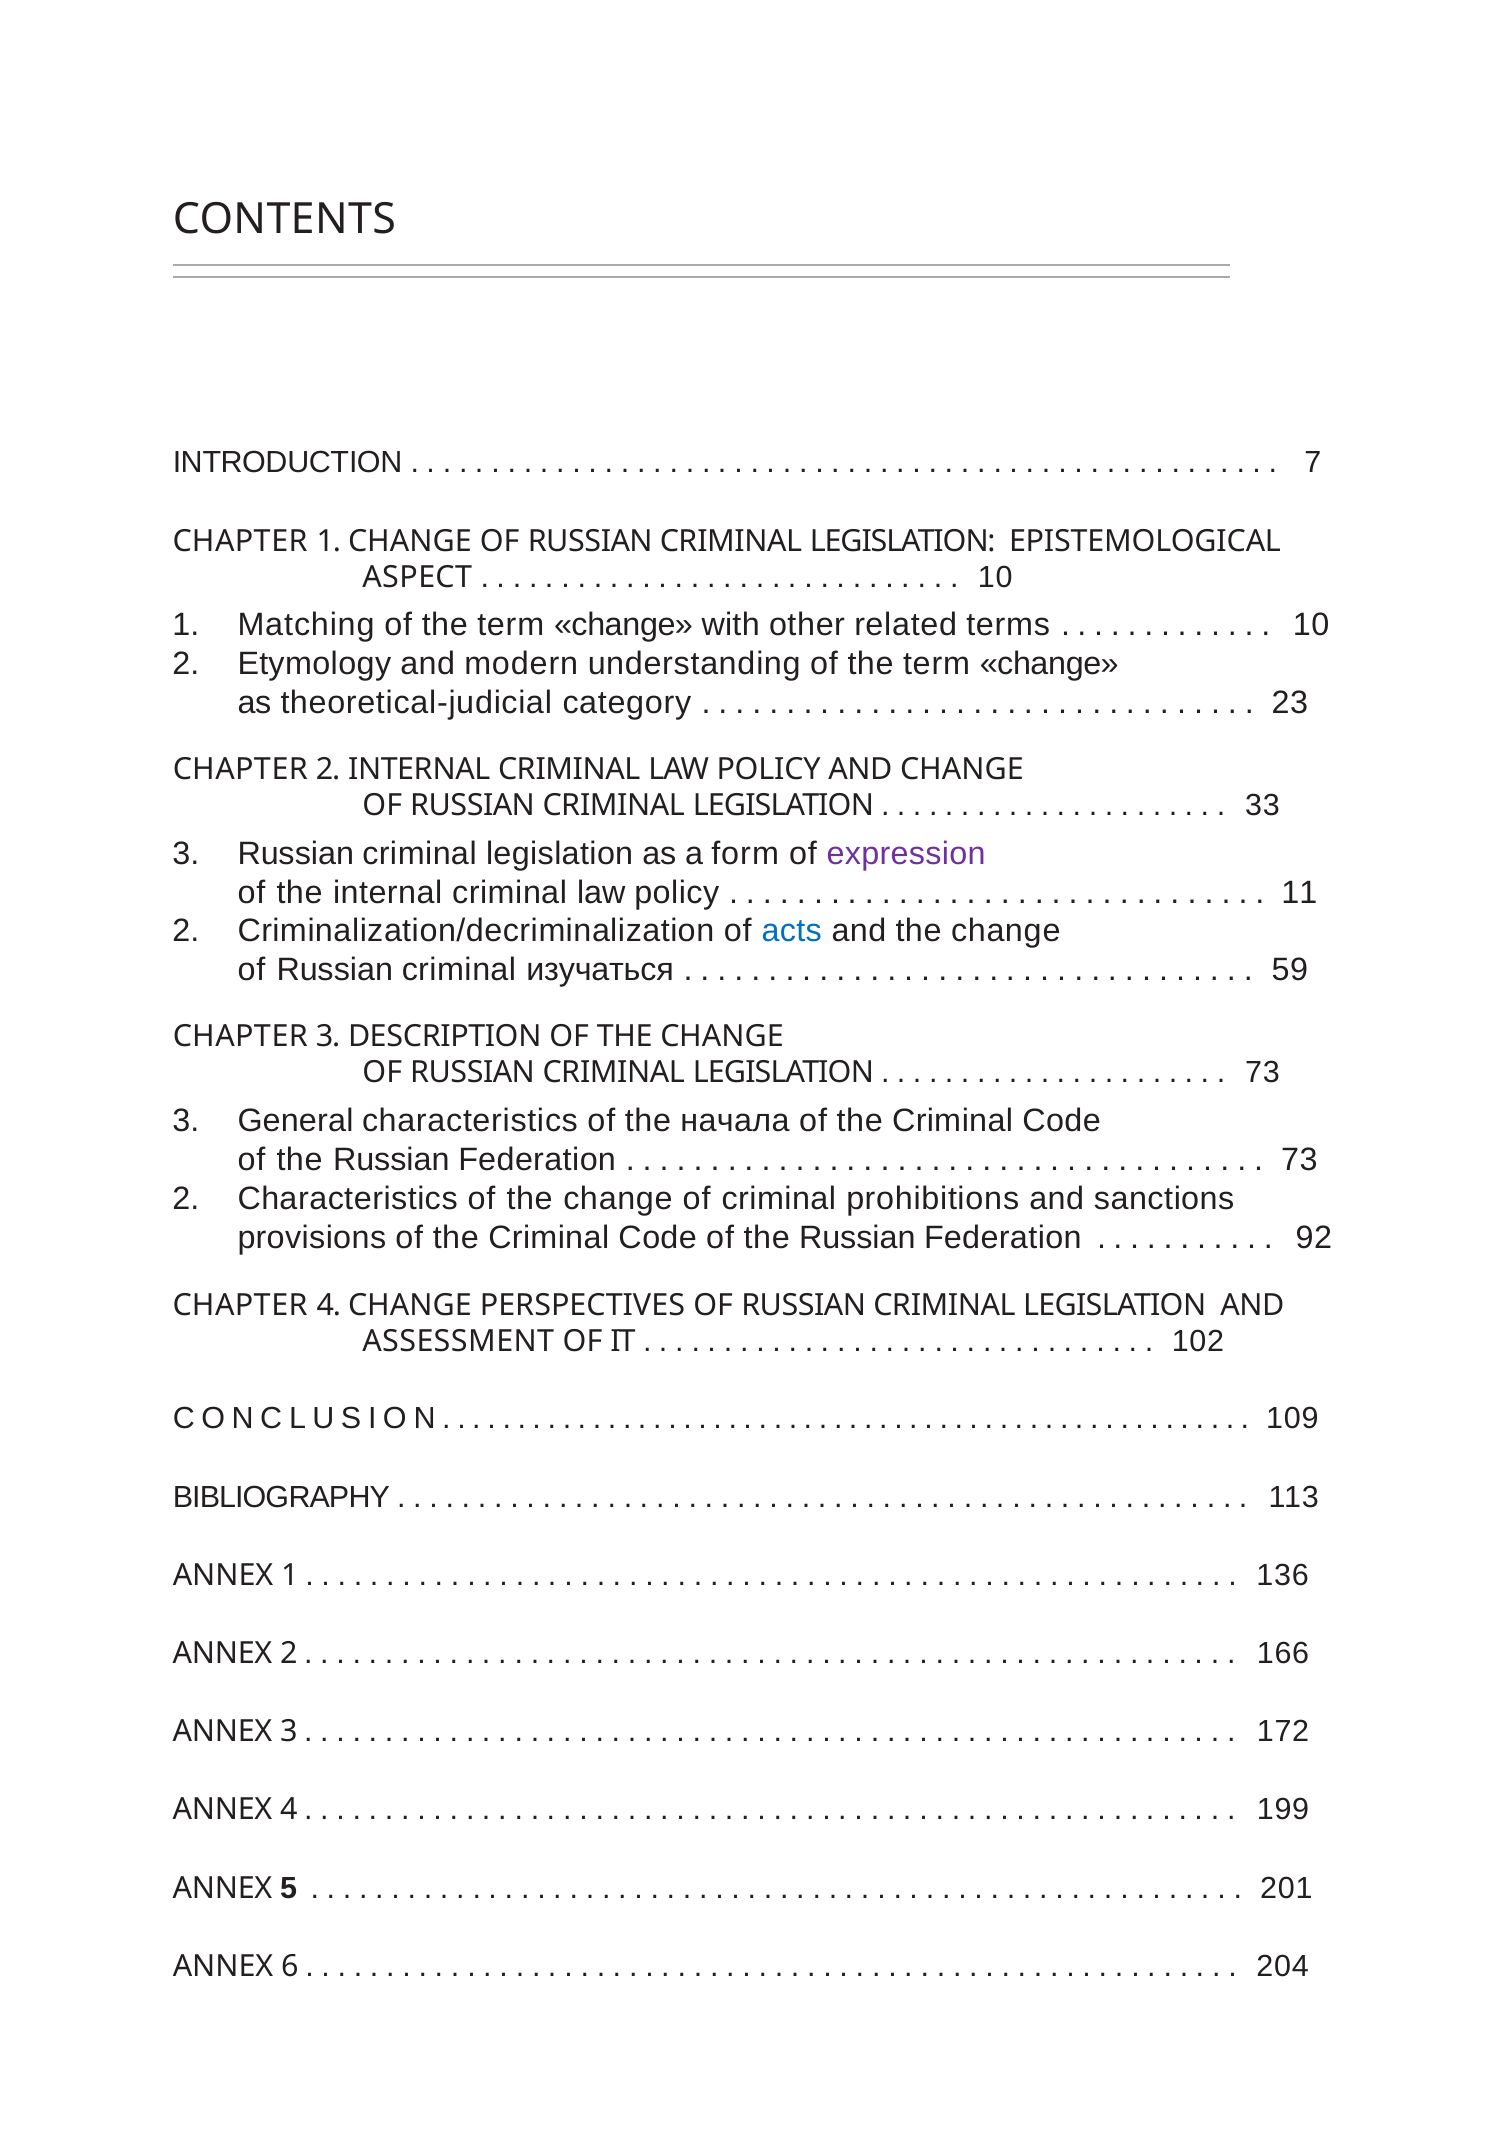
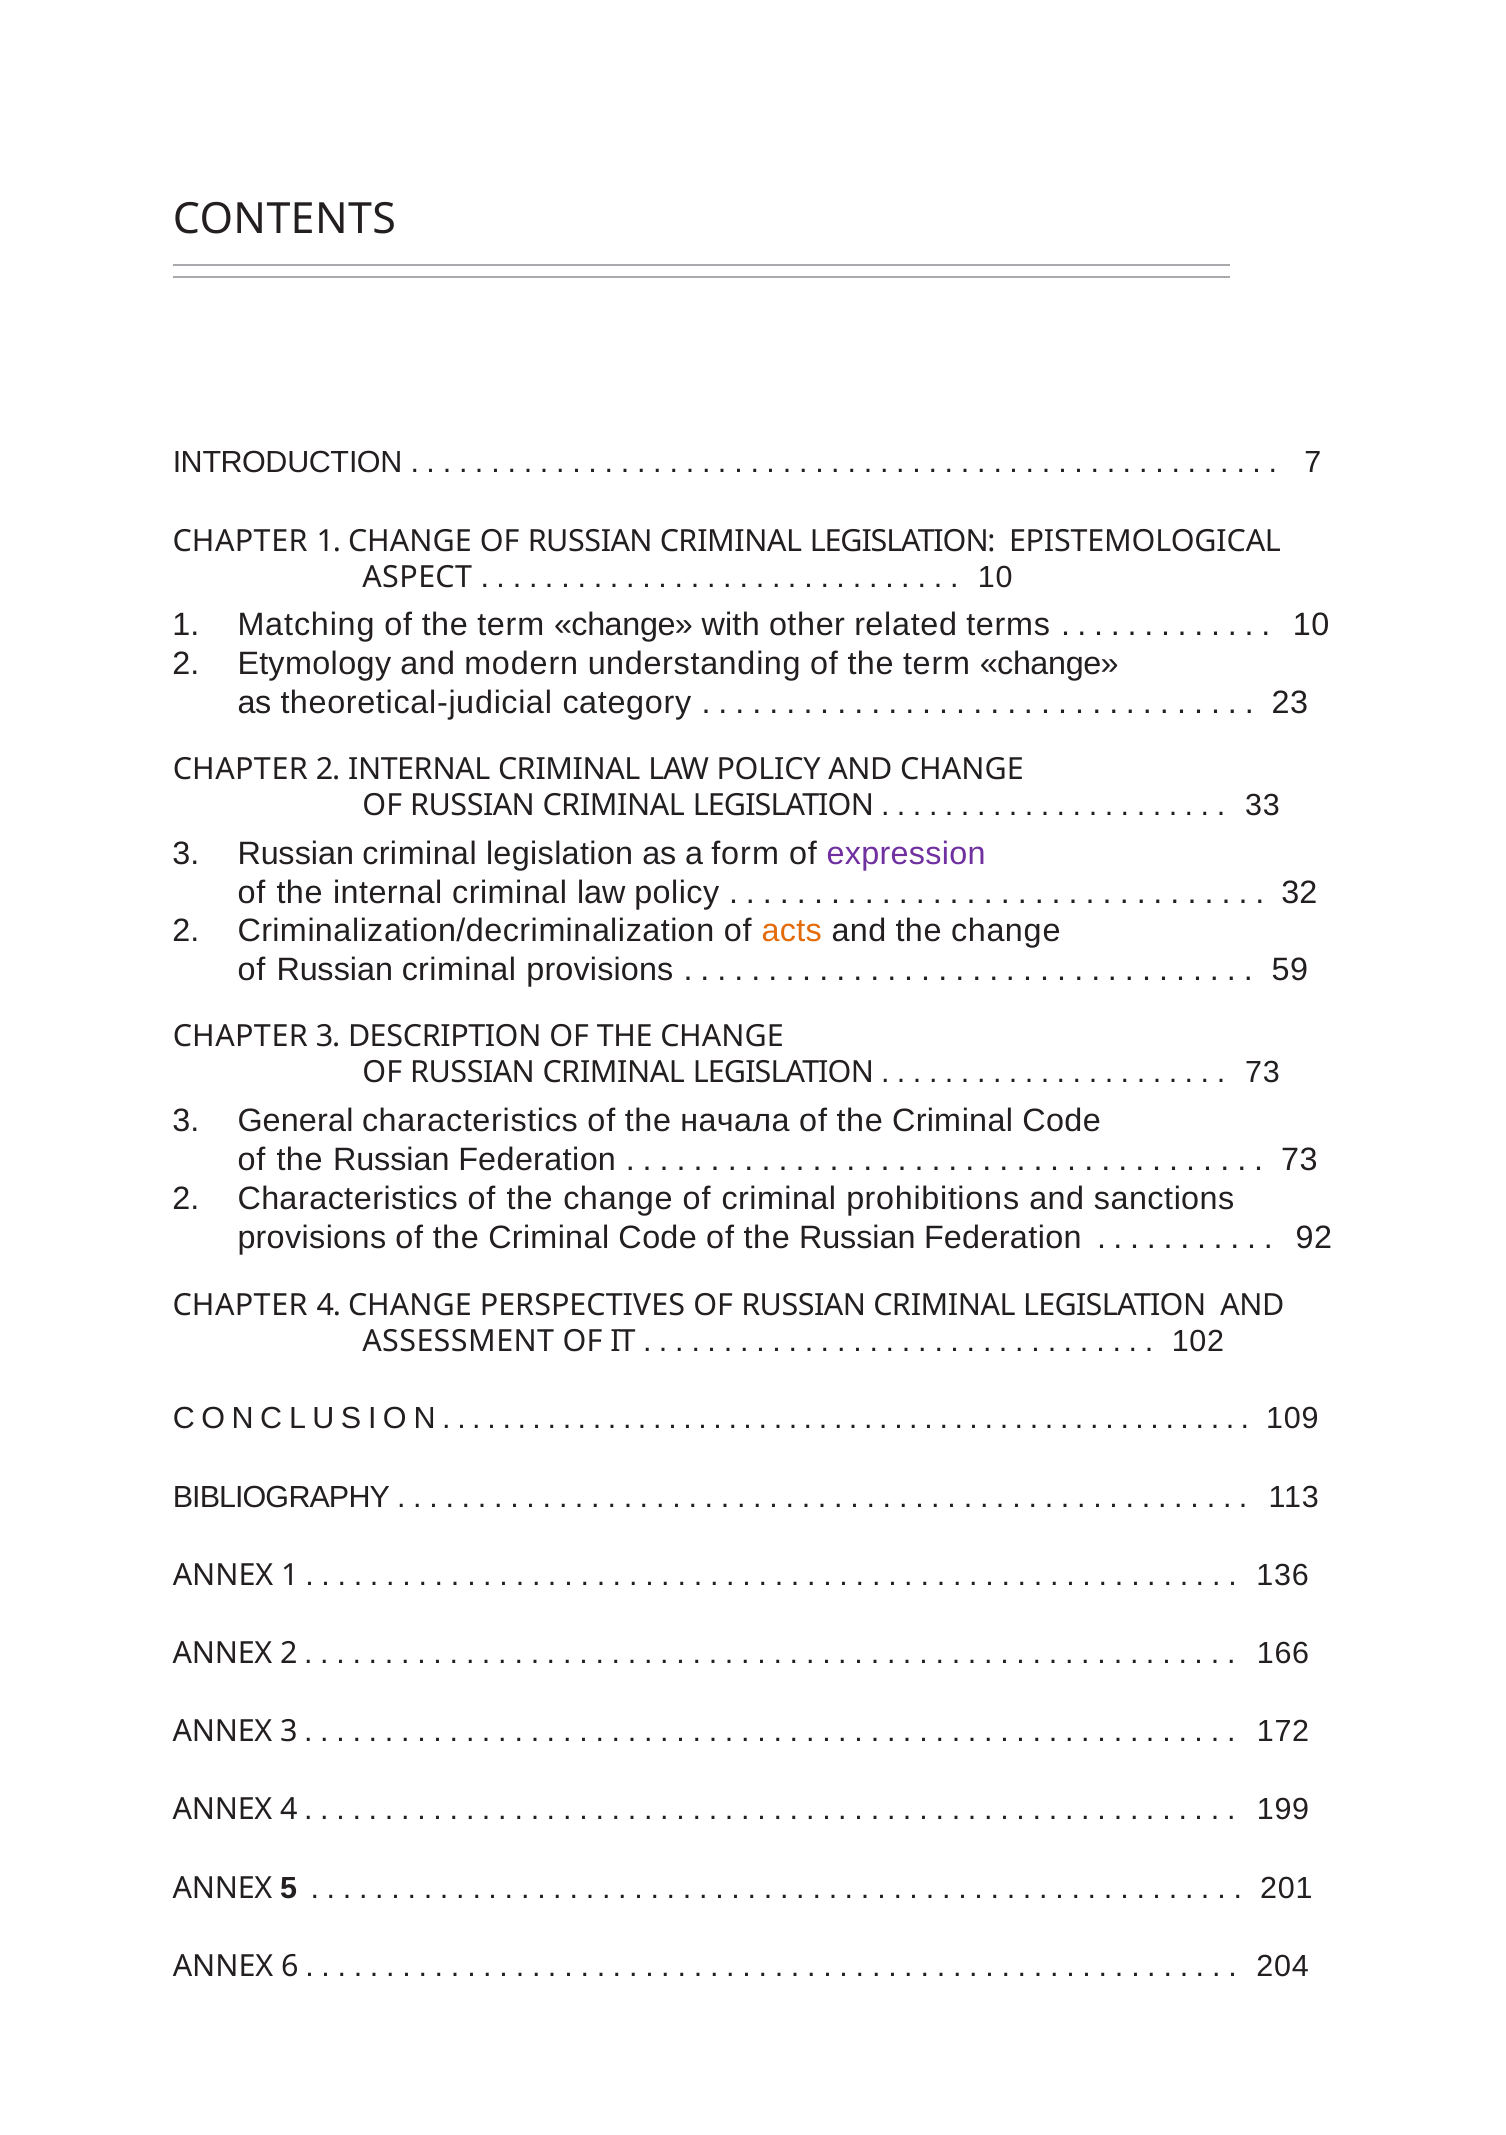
11: 11 -> 32 (1299, 893)
acts colour: blue -> orange (792, 931)
criminal изучаться: изучаться -> provisions (600, 970)
